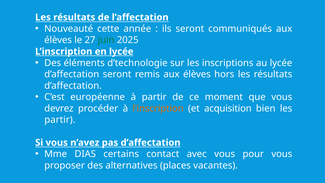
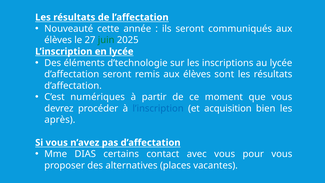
hors: hors -> sont (224, 74)
européenne: européenne -> numériques (98, 97)
l’inscription colour: orange -> blue (158, 108)
partir: partir -> après (60, 120)
